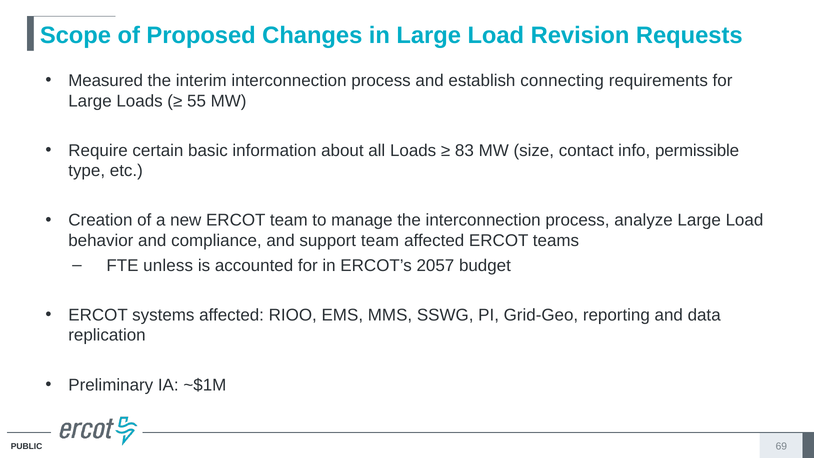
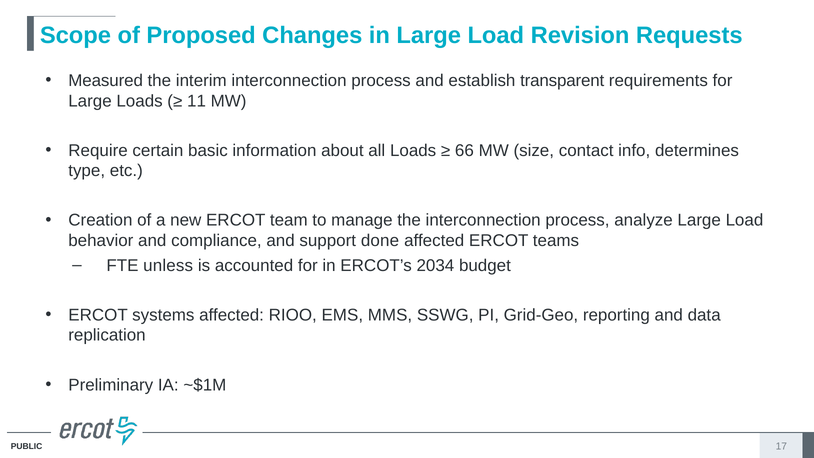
connecting: connecting -> transparent (562, 81)
55: 55 -> 11 (197, 101)
83: 83 -> 66 (464, 150)
permissible: permissible -> determines (697, 150)
support team: team -> done (380, 241)
2057: 2057 -> 2034 (435, 265)
69: 69 -> 17 (781, 446)
